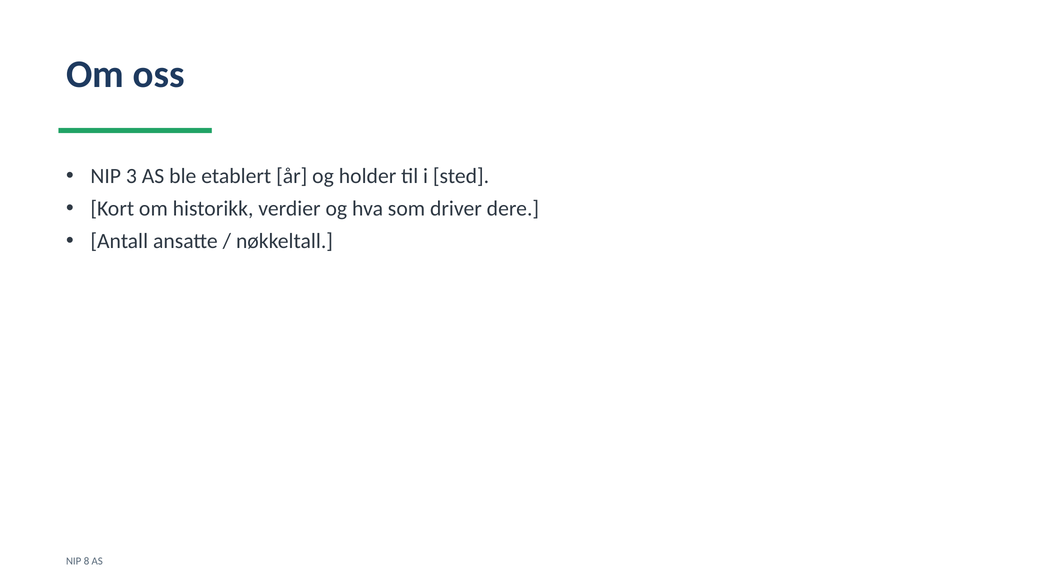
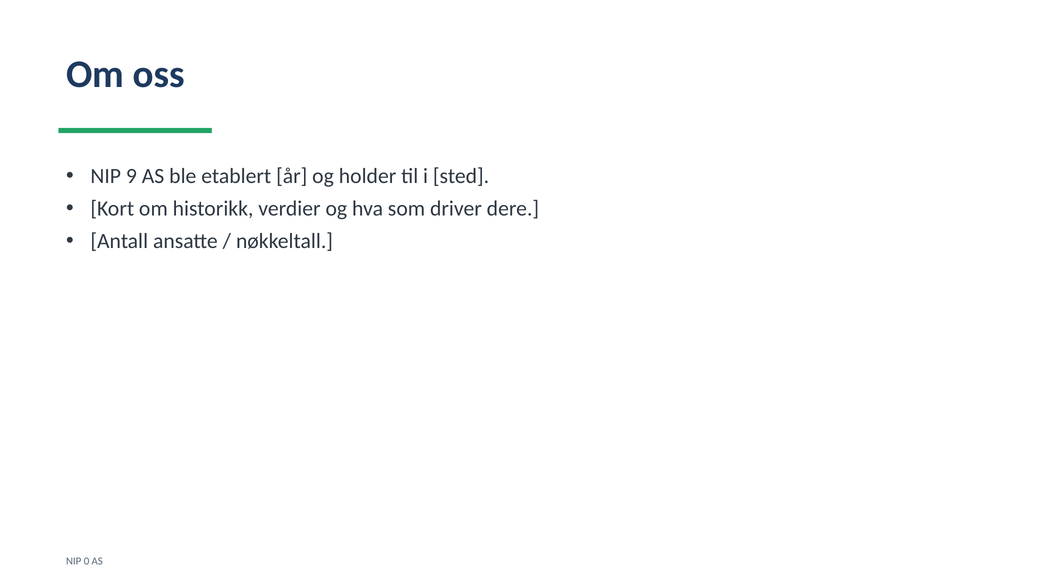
3: 3 -> 9 (131, 176)
8: 8 -> 0 (87, 561)
